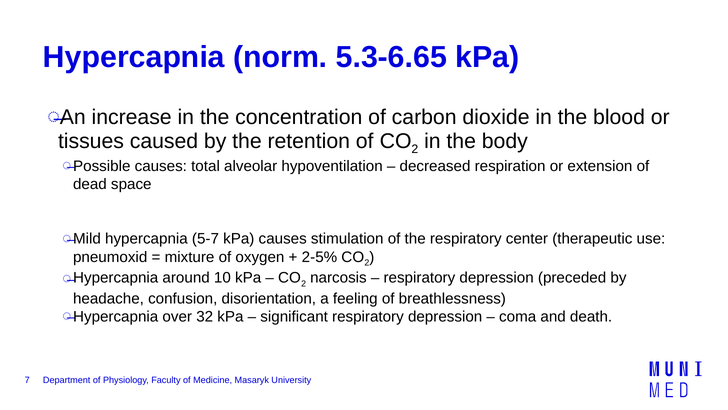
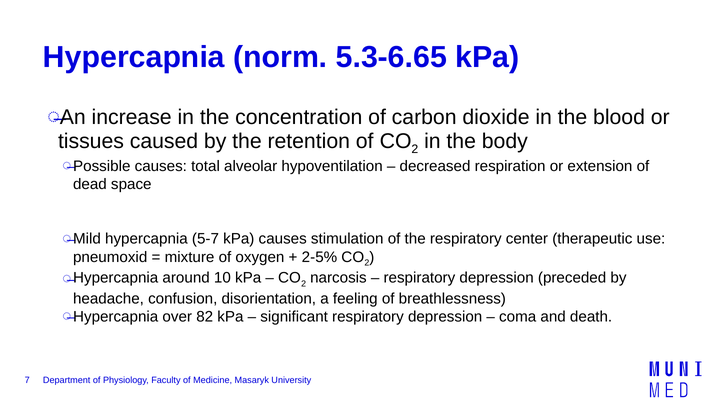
32: 32 -> 82 (205, 316)
